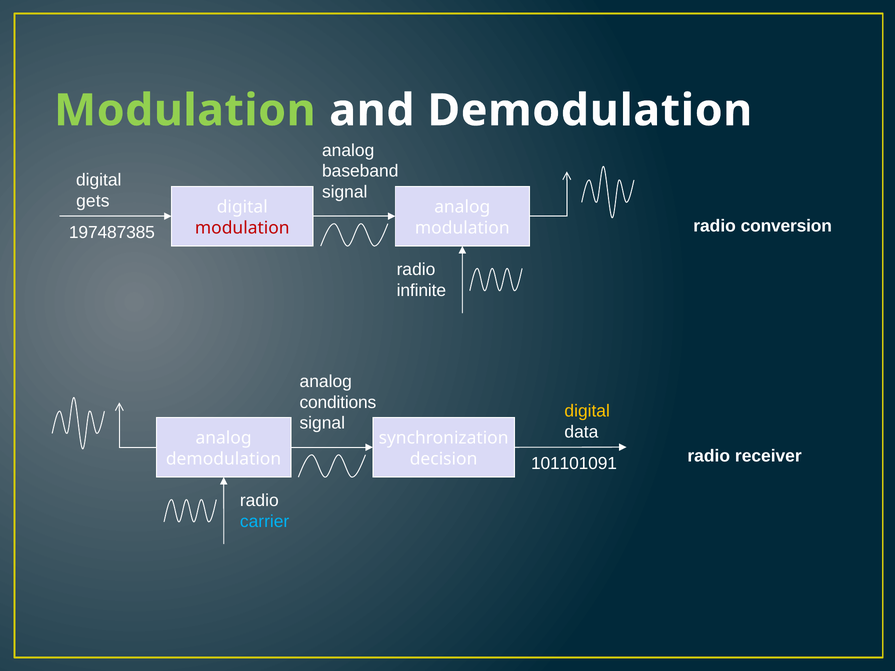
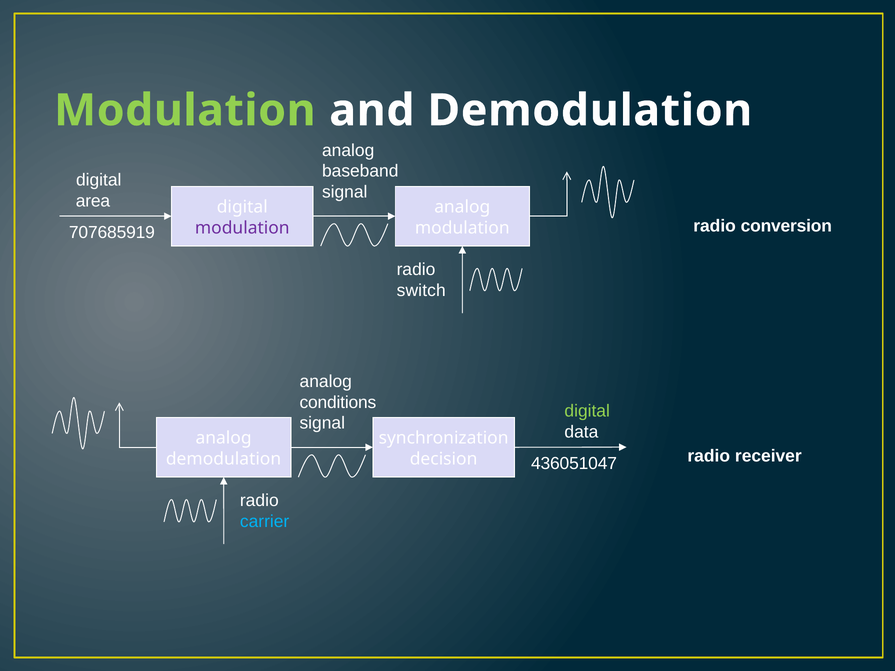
gets: gets -> area (93, 201)
modulation colour: red -> purple (242, 228)
197487385: 197487385 -> 707685919 (112, 232)
infinite: infinite -> switch (421, 291)
digital colour: yellow -> light green (587, 411)
101101091: 101101091 -> 436051047 (574, 464)
